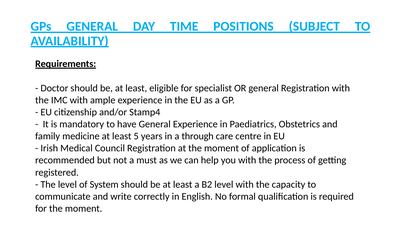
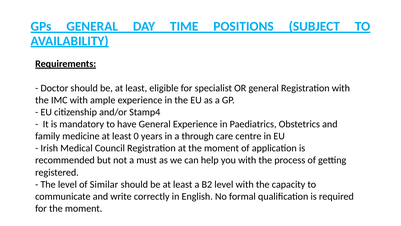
5: 5 -> 0 (136, 136)
System: System -> Similar (104, 184)
